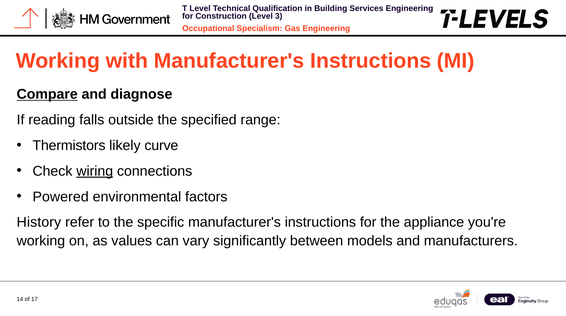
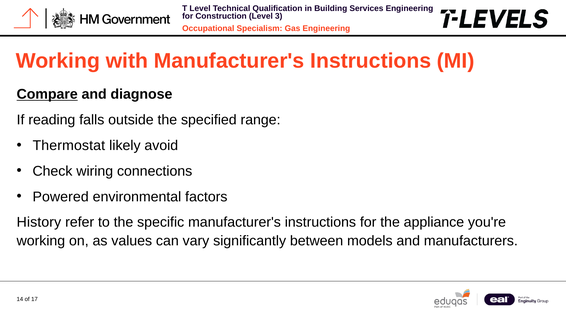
Thermistors: Thermistors -> Thermostat (69, 146)
curve: curve -> avoid (161, 146)
wiring underline: present -> none (95, 171)
